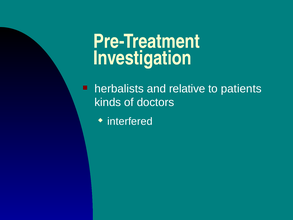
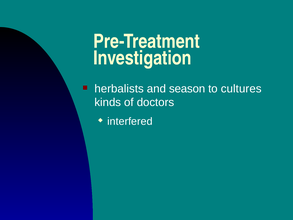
relative: relative -> season (187, 89)
patients: patients -> cultures (241, 89)
